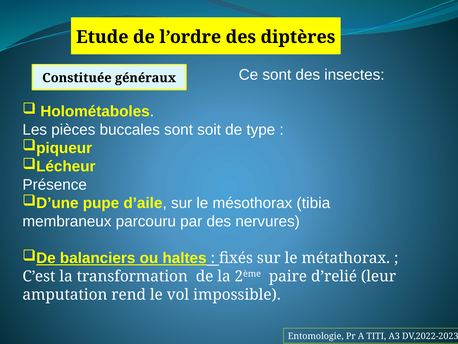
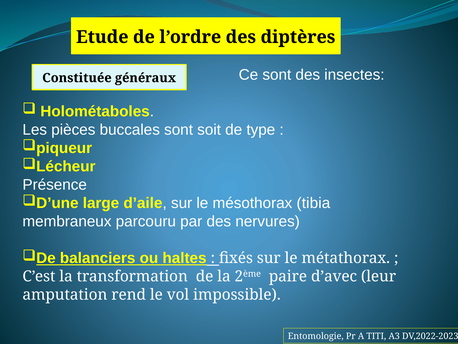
pupe: pupe -> large (101, 203)
d’relié: d’relié -> d’avec (334, 276)
